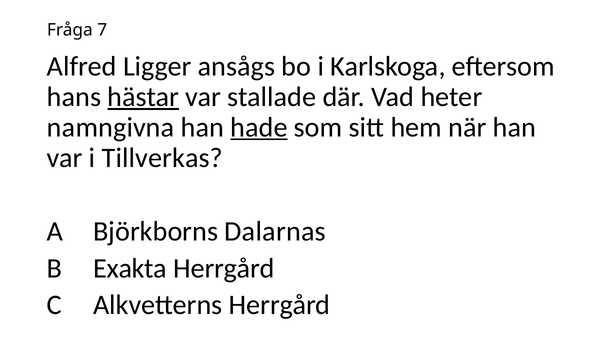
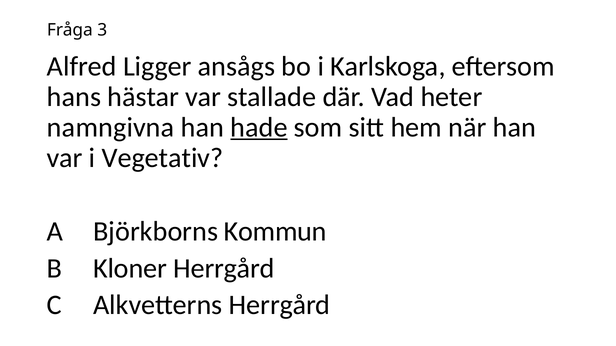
7: 7 -> 3 (102, 30)
hästar underline: present -> none (143, 97)
Tillverkas: Tillverkas -> Vegetativ (162, 158)
Dalarnas: Dalarnas -> Kommun (275, 232)
Exakta: Exakta -> Kloner (130, 269)
